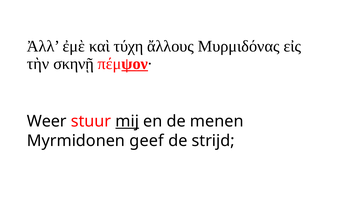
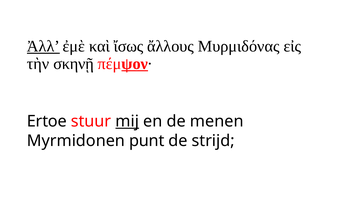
Ἀλλ underline: none -> present (43, 46)
τύχη: τύχη -> ἴσως (129, 46)
Weer: Weer -> Ertoe (47, 121)
geef: geef -> punt (147, 141)
